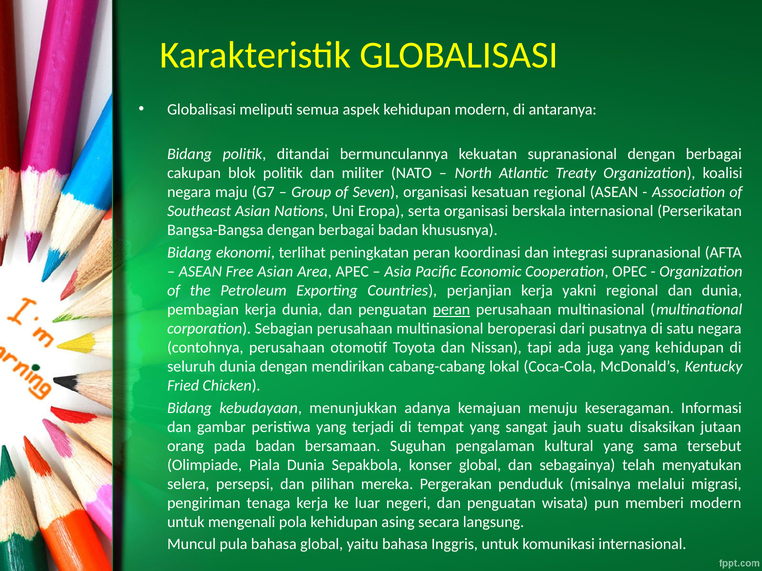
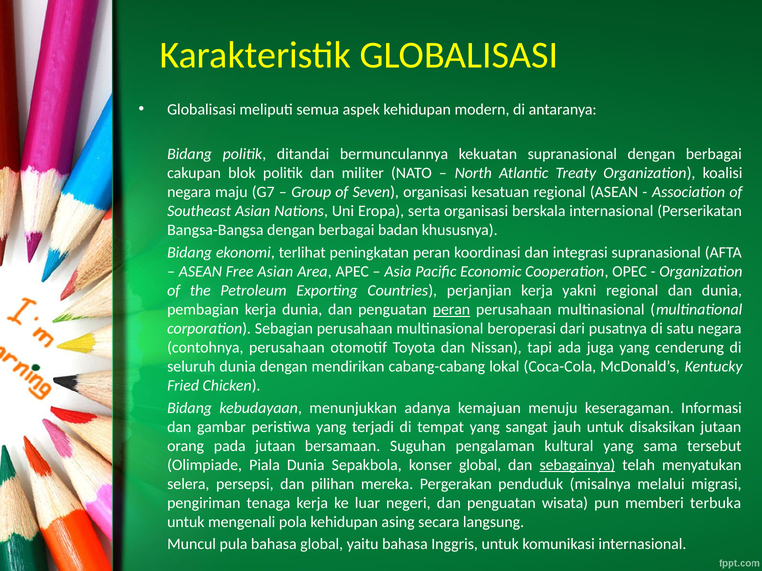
yang kehidupan: kehidupan -> cenderung (690, 348)
jauh suatu: suatu -> untuk (605, 427)
pada badan: badan -> jutaan (275, 446)
sebagainya underline: none -> present (577, 465)
memberi modern: modern -> terbuka (716, 503)
